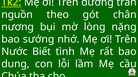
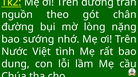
nương: nương -> đường (18, 27)
Biết: Biết -> Việt (42, 52)
